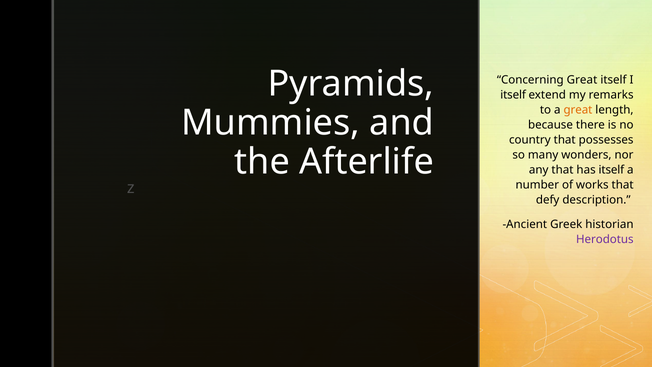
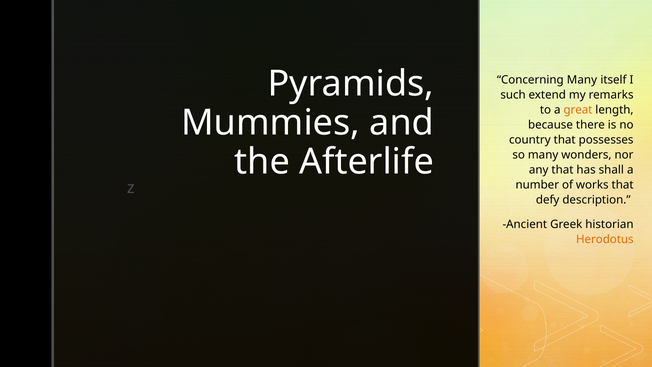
Concerning Great: Great -> Many (582, 80)
itself: itself -> such (513, 95)
has itself: itself -> shall (611, 170)
Herodotus colour: purple -> orange (605, 239)
